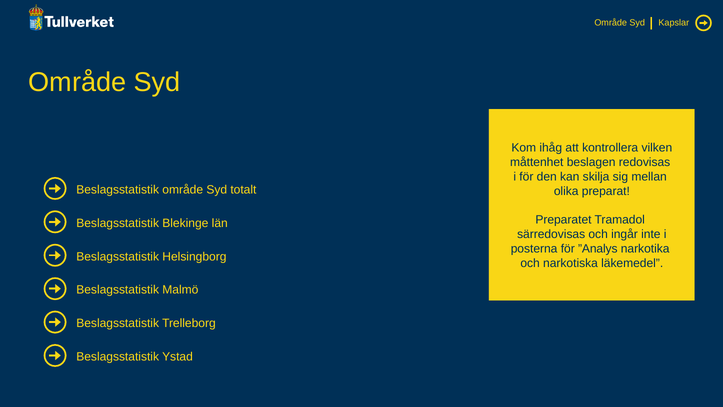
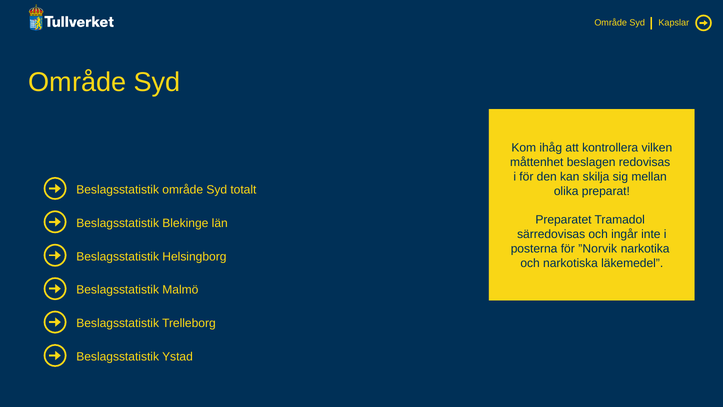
”Analys: ”Analys -> ”Norvik (598, 249)
